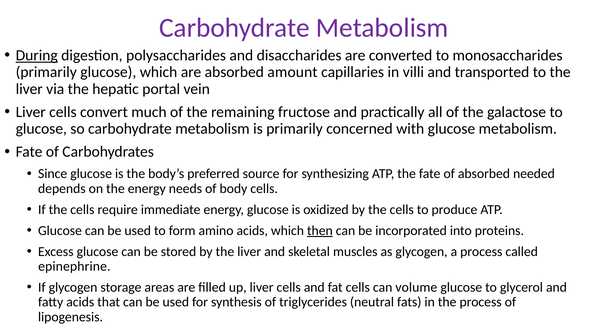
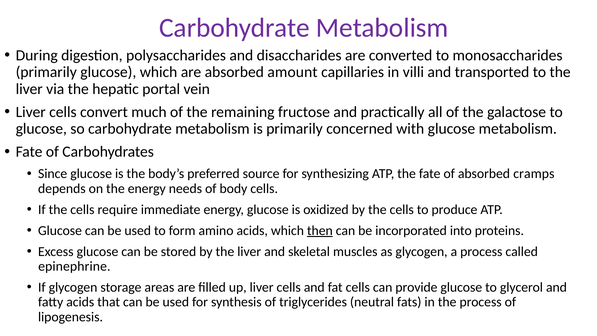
During underline: present -> none (37, 55)
needed: needed -> cramps (534, 174)
volume: volume -> provide (416, 287)
